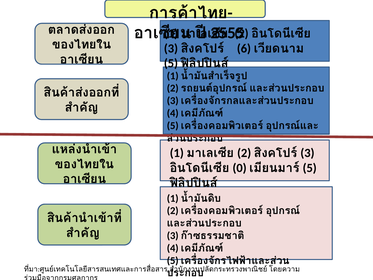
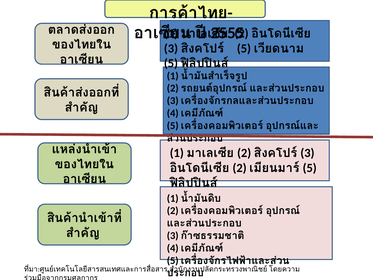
6: 6 -> 5 (244, 48)
0: 0 -> 2 (240, 168)
